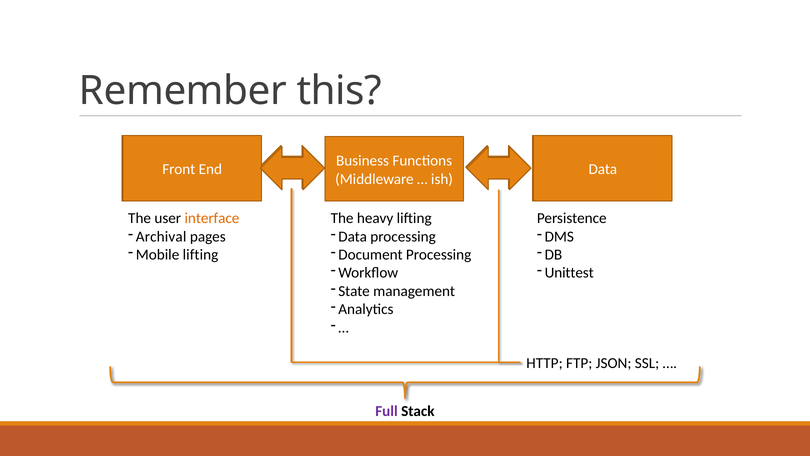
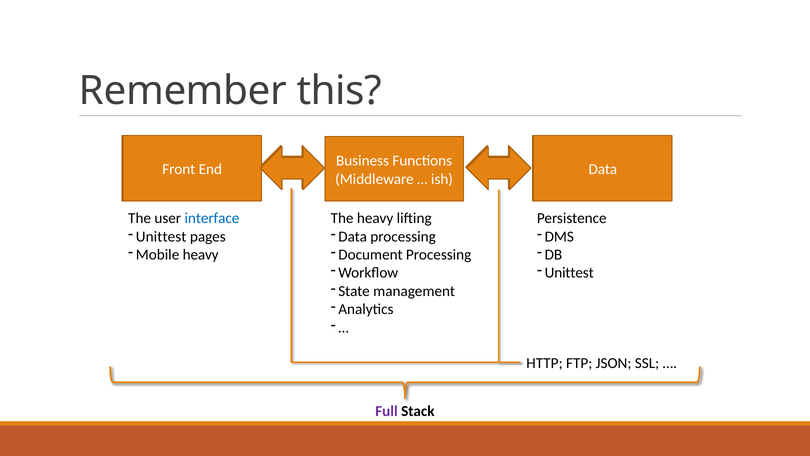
interface colour: orange -> blue (212, 218)
Archival: Archival -> Unittest (161, 236)
Mobile lifting: lifting -> heavy (201, 255)
